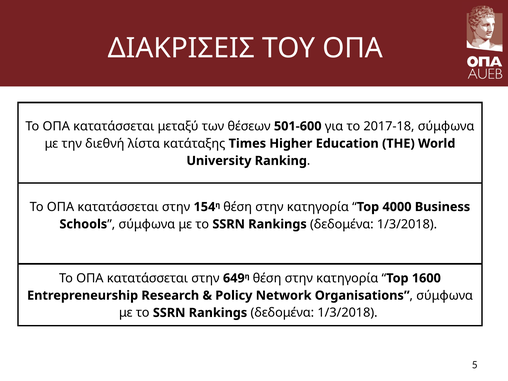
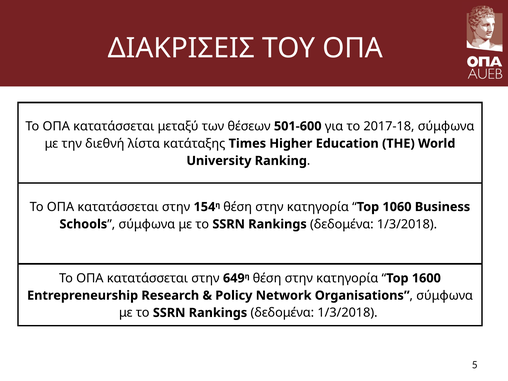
4000: 4000 -> 1060 (397, 207)
